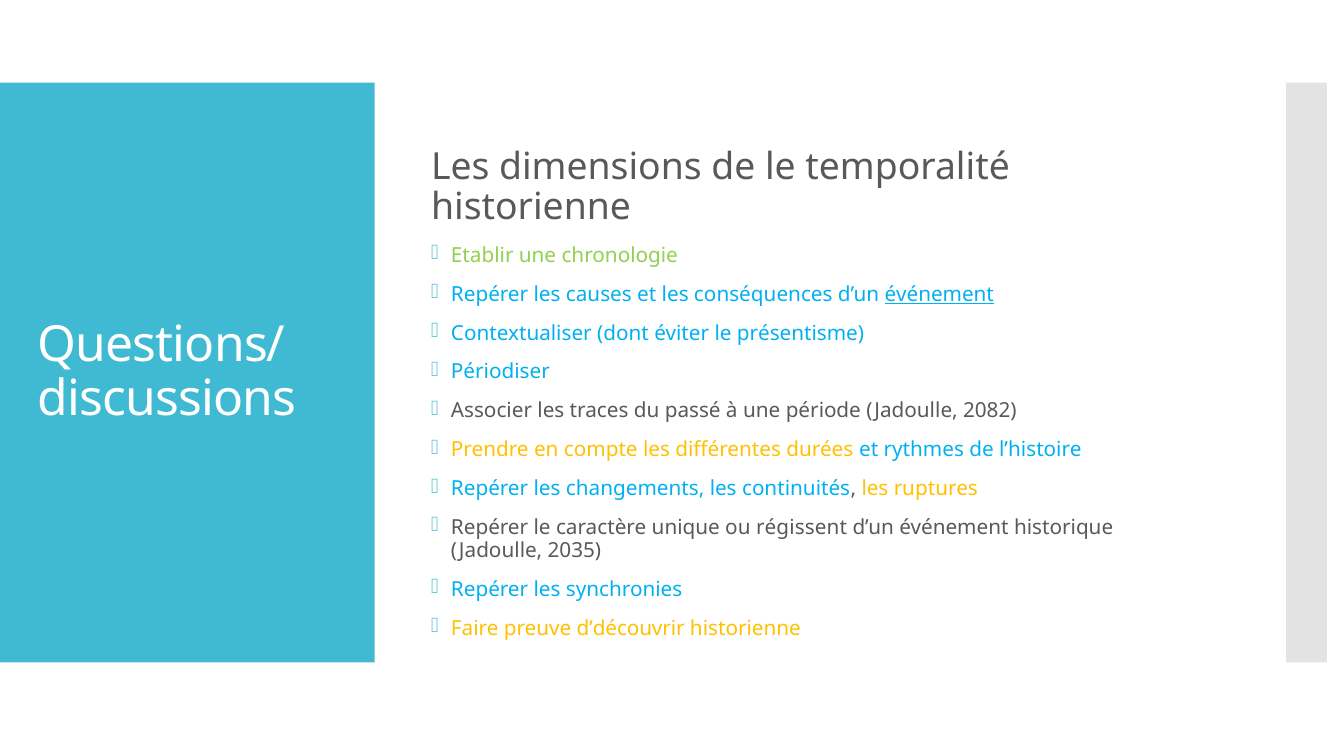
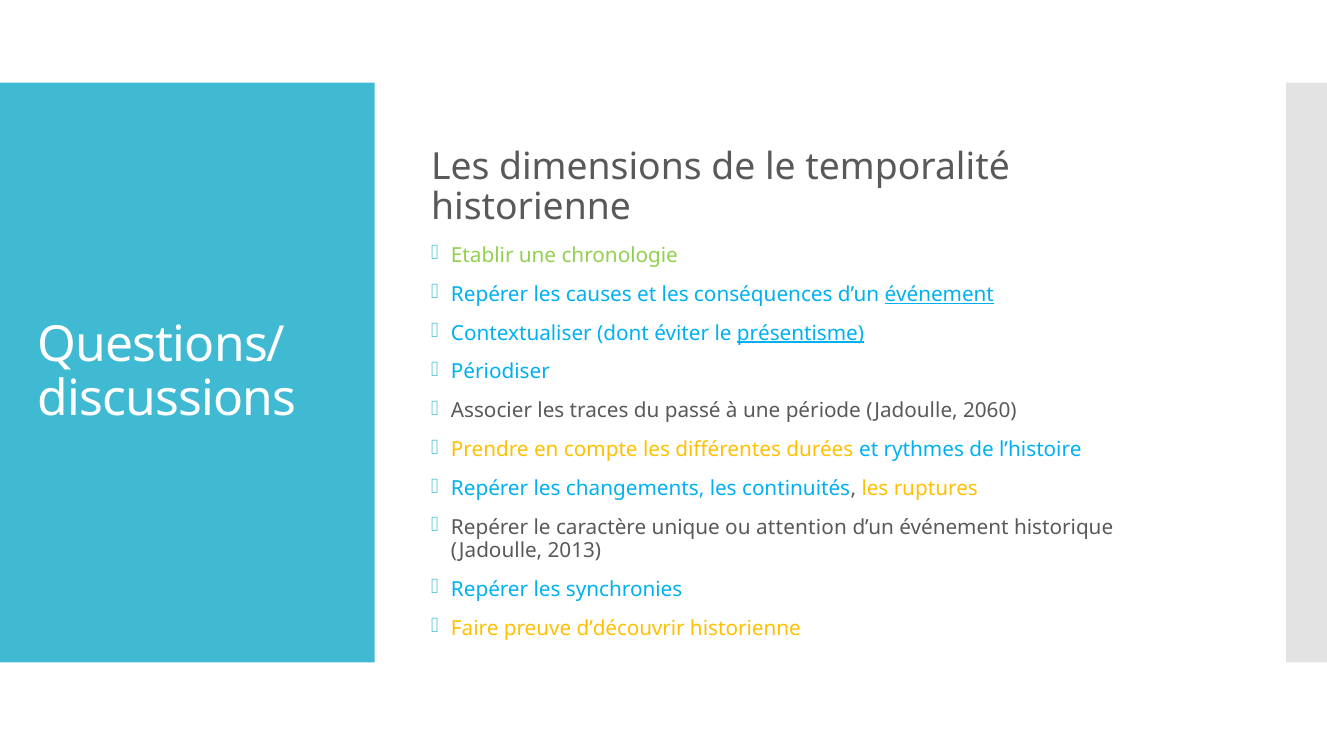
présentisme underline: none -> present (800, 333)
2082: 2082 -> 2060 (990, 411)
régissent: régissent -> attention (802, 528)
2035: 2035 -> 2013 (574, 551)
